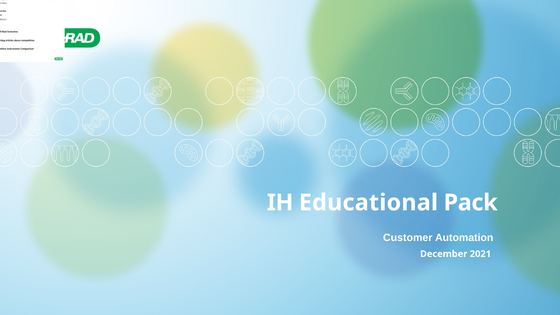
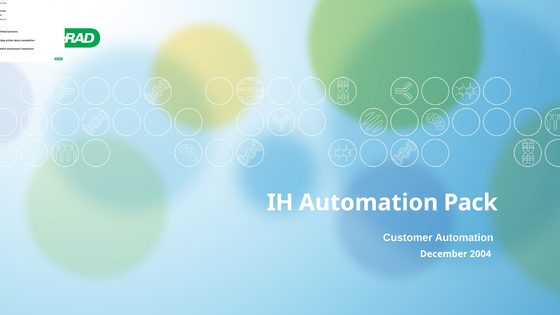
IH Educational: Educational -> Automation (369, 203)
2021: 2021 -> 2004 (480, 254)
